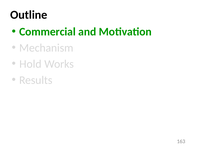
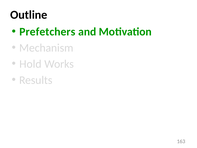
Commercial: Commercial -> Prefetchers (47, 32)
